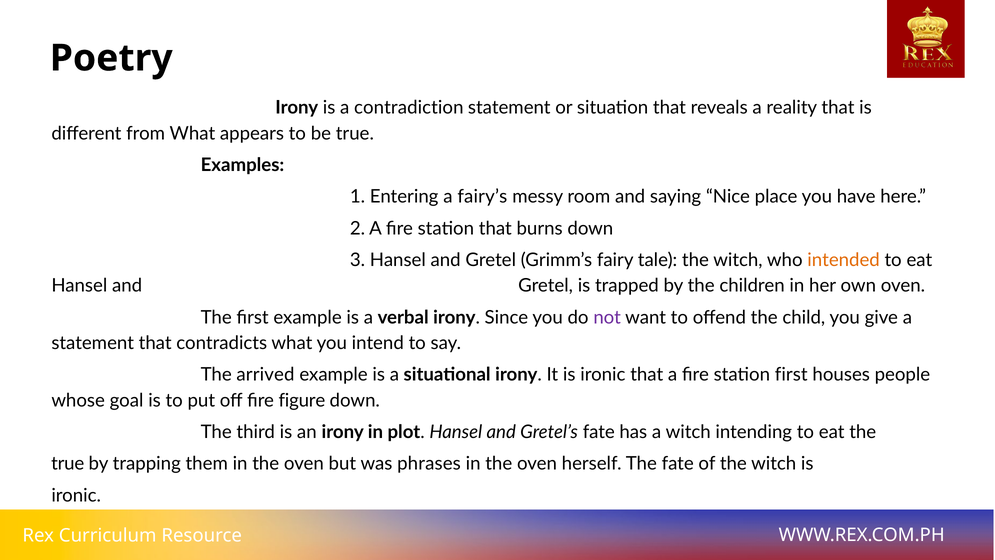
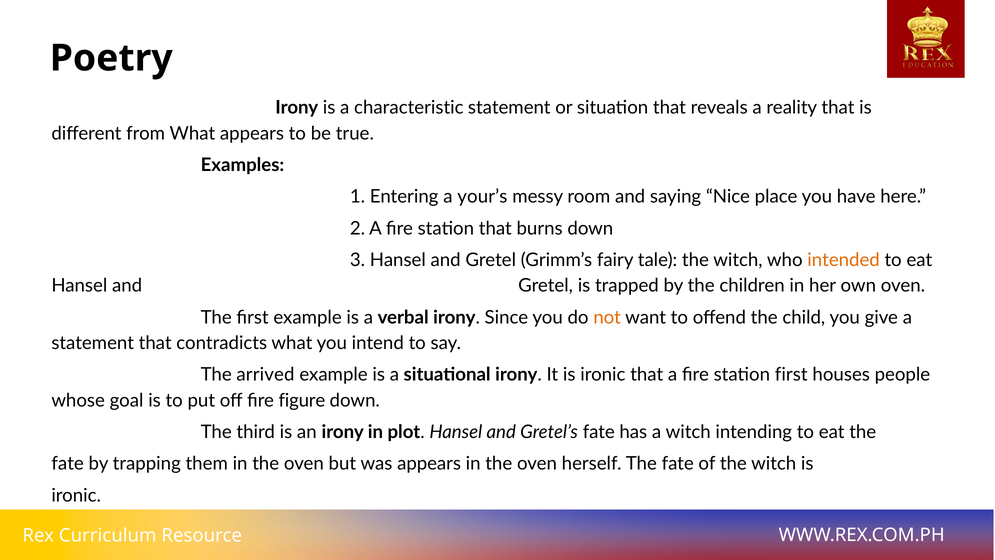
contradiction: contradiction -> characteristic (409, 108)
fairy’s: fairy’s -> your’s (482, 197)
not colour: purple -> orange (607, 317)
true: true -> fate (68, 464)
was phrases: phrases -> appears (429, 464)
